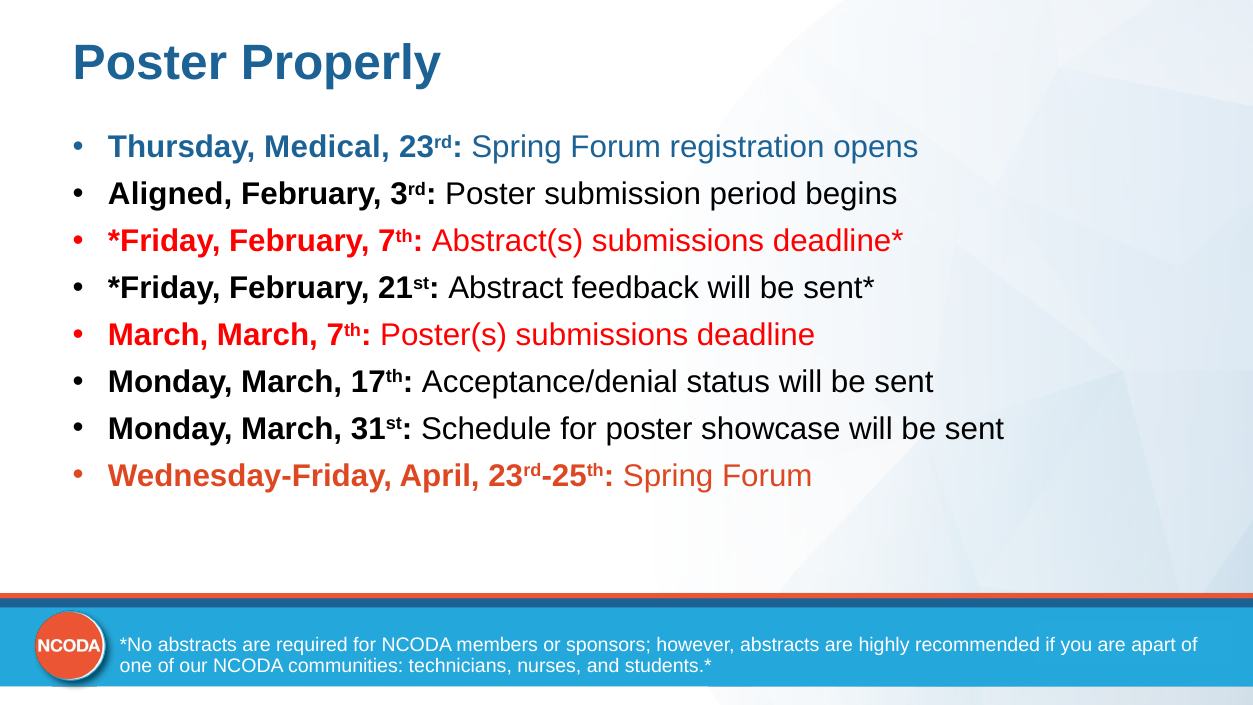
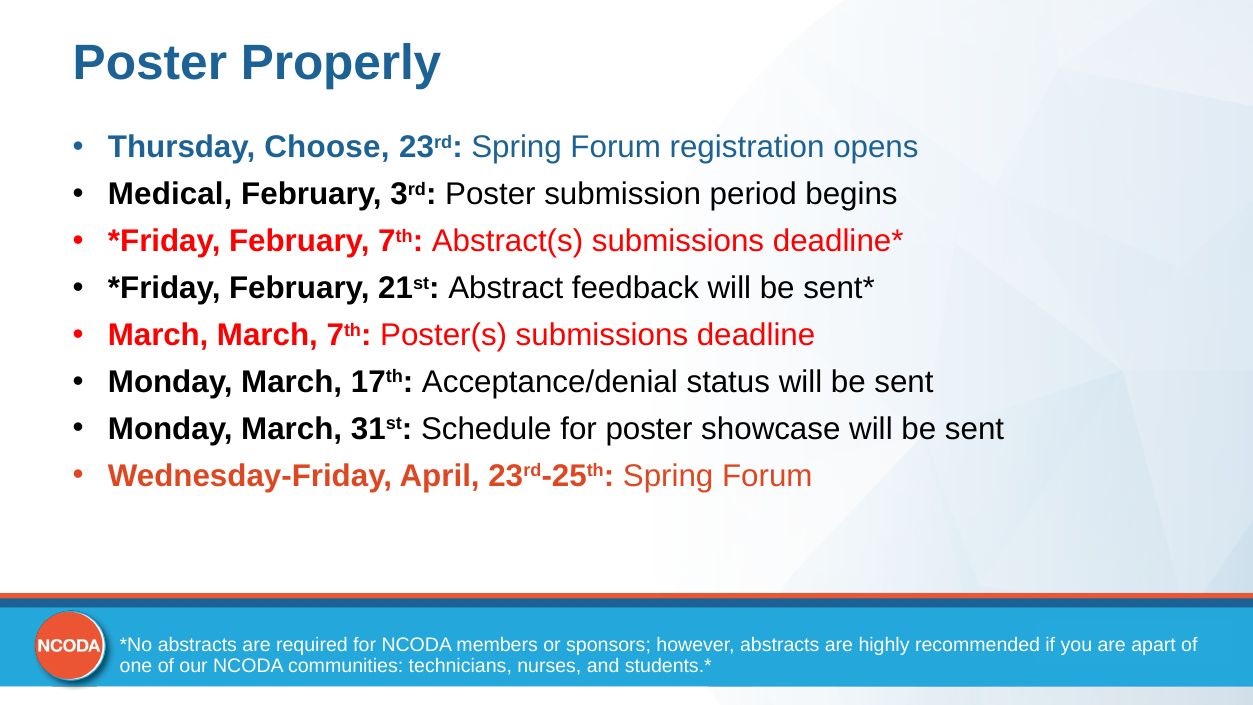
Medical: Medical -> Choose (327, 147)
Aligned: Aligned -> Medical (170, 194)
